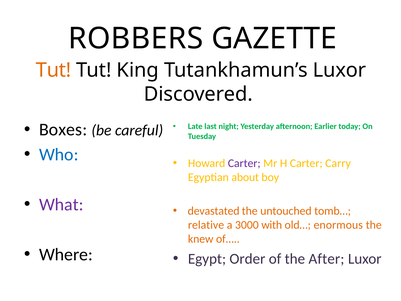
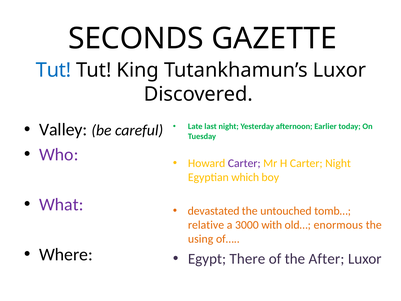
ROBBERS: ROBBERS -> SECONDS (136, 39)
Tut colour: orange -> blue (54, 70)
Boxes: Boxes -> Valley (63, 130)
Who colour: blue -> purple (59, 155)
Carter Carry: Carry -> Night (338, 163)
about: about -> which (245, 177)
knew: knew -> using (201, 239)
Order: Order -> There (247, 259)
